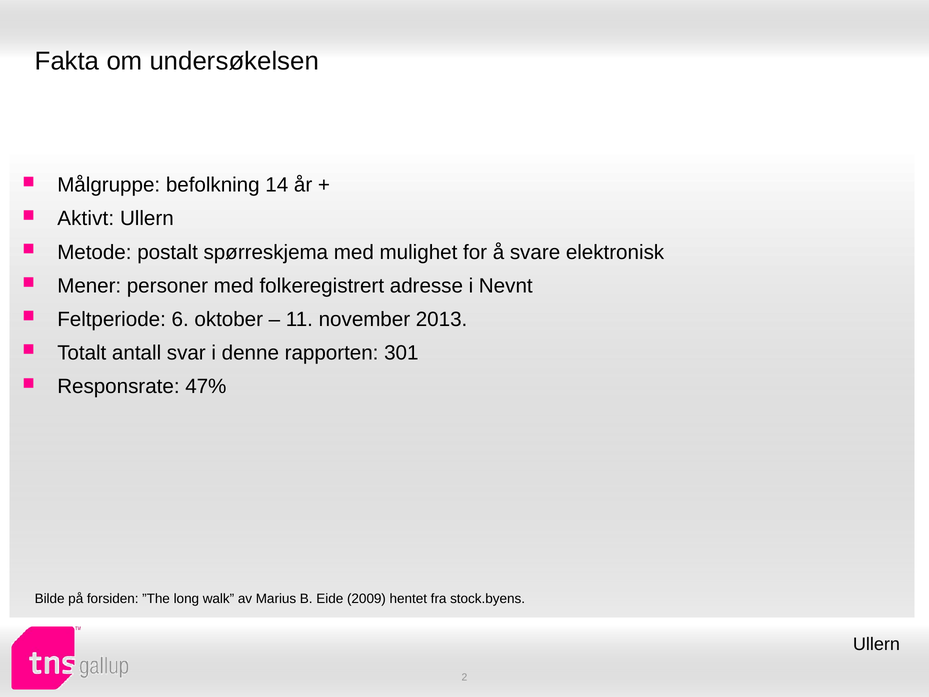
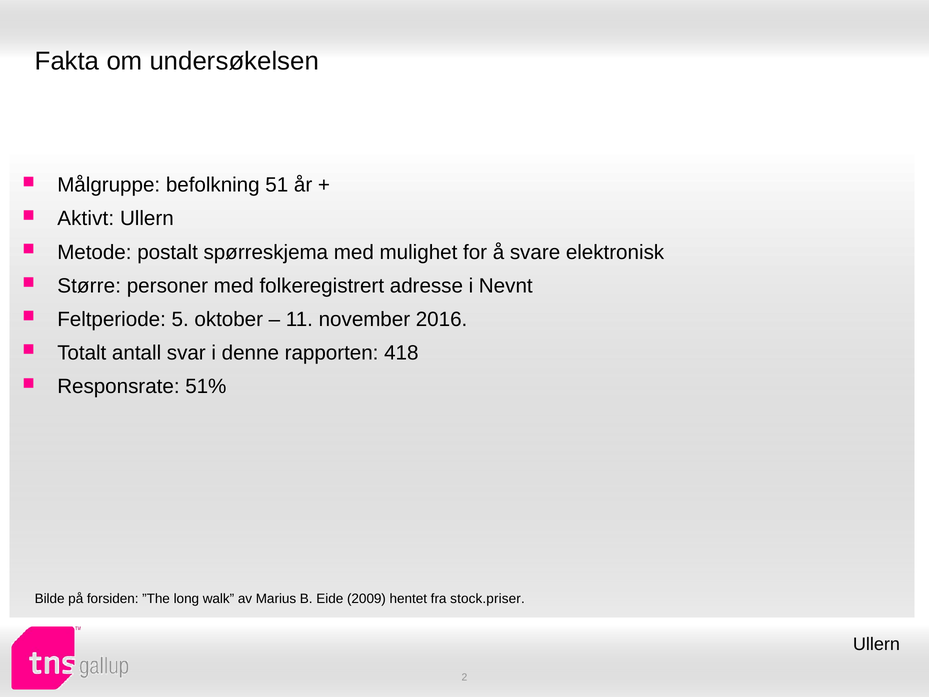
14: 14 -> 51 (277, 185)
Mener: Mener -> Større (89, 286)
6: 6 -> 5 (180, 319)
2013: 2013 -> 2016 (442, 319)
301: 301 -> 418 (401, 353)
47%: 47% -> 51% (206, 386)
stock.byens: stock.byens -> stock.priser (487, 599)
